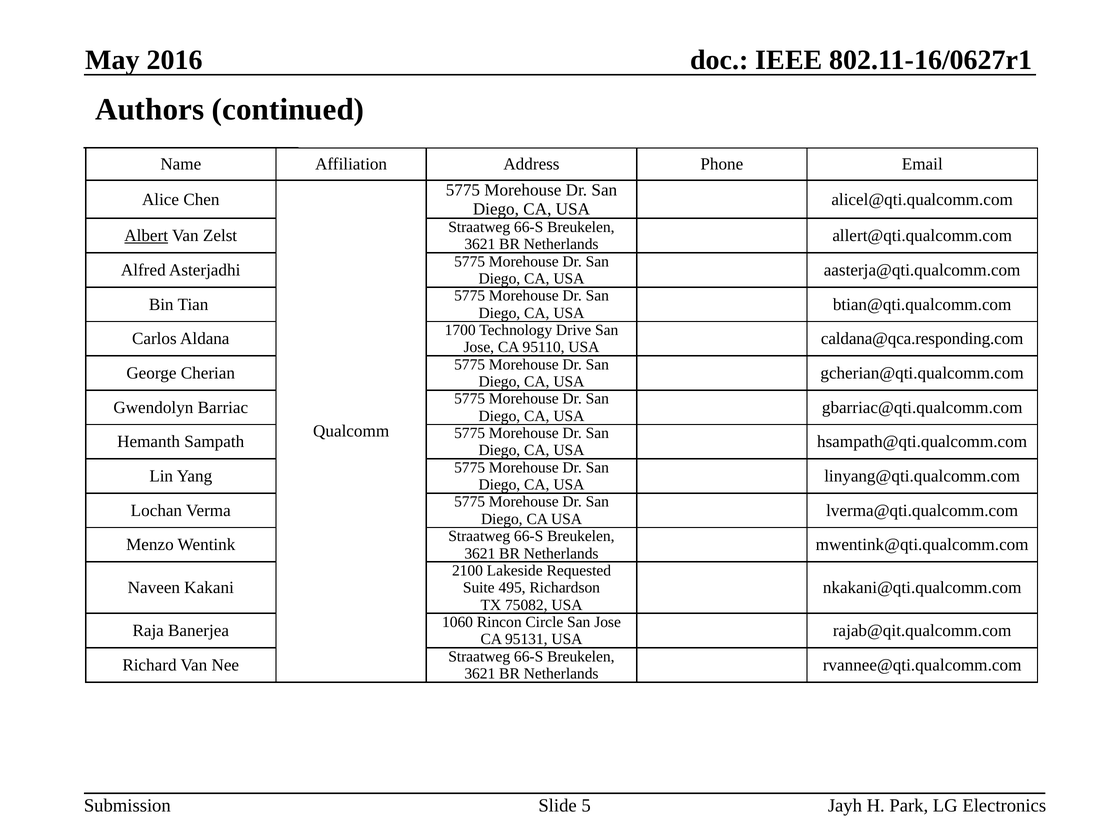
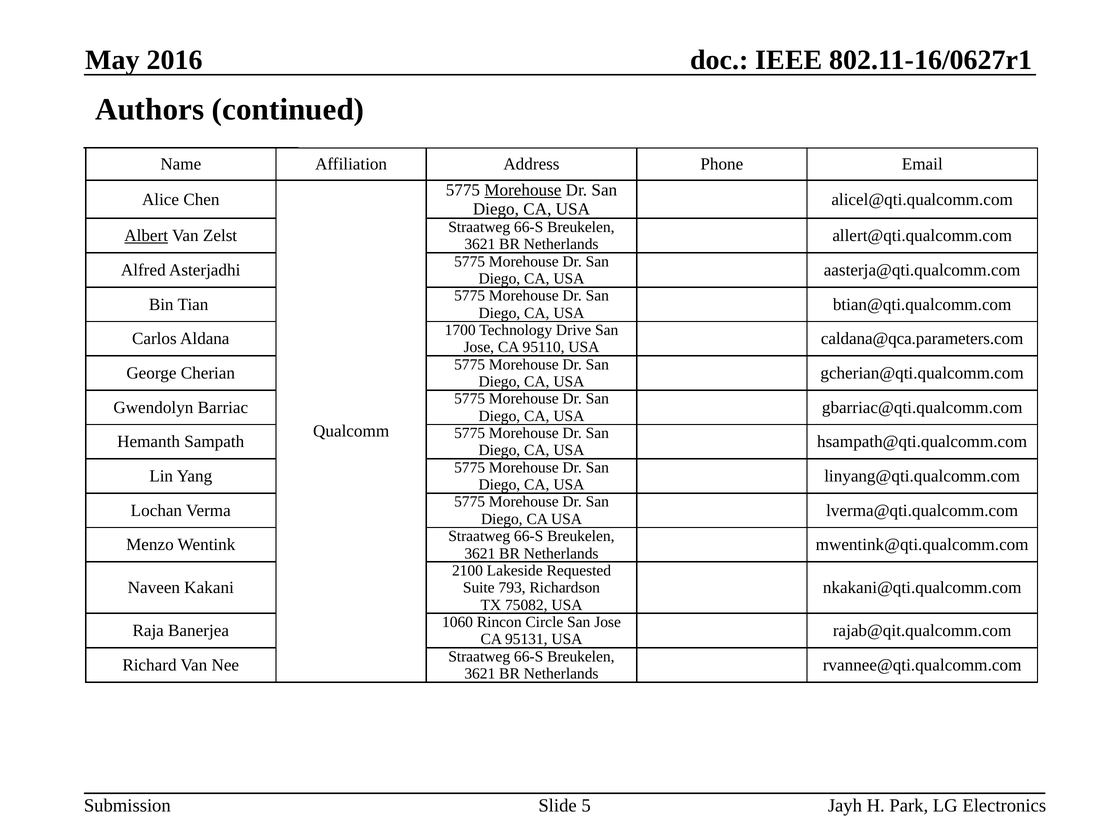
Morehouse underline: none -> present (523, 190)
caldana@qca.responding.com: caldana@qca.responding.com -> caldana@qca.parameters.com (922, 339)
495: 495 -> 793 (512, 588)
